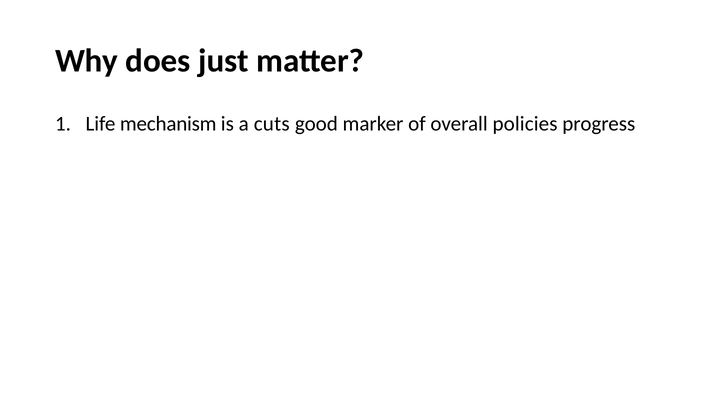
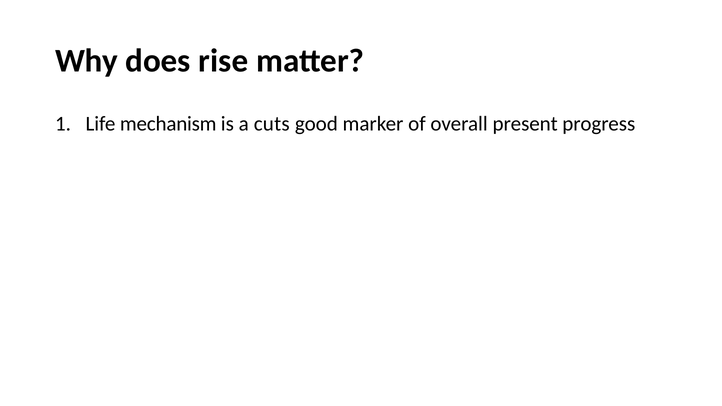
just: just -> rise (223, 61)
policies: policies -> present (525, 124)
